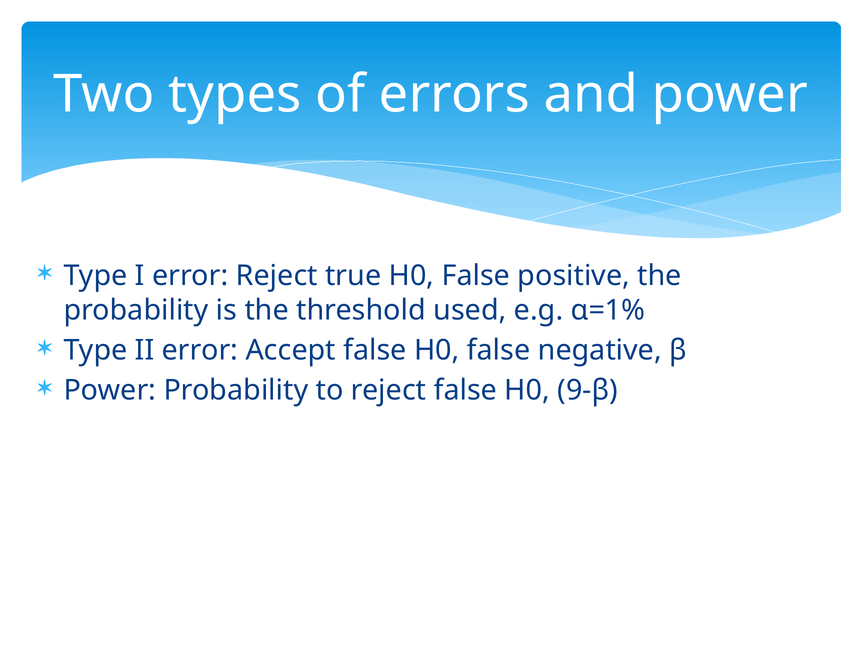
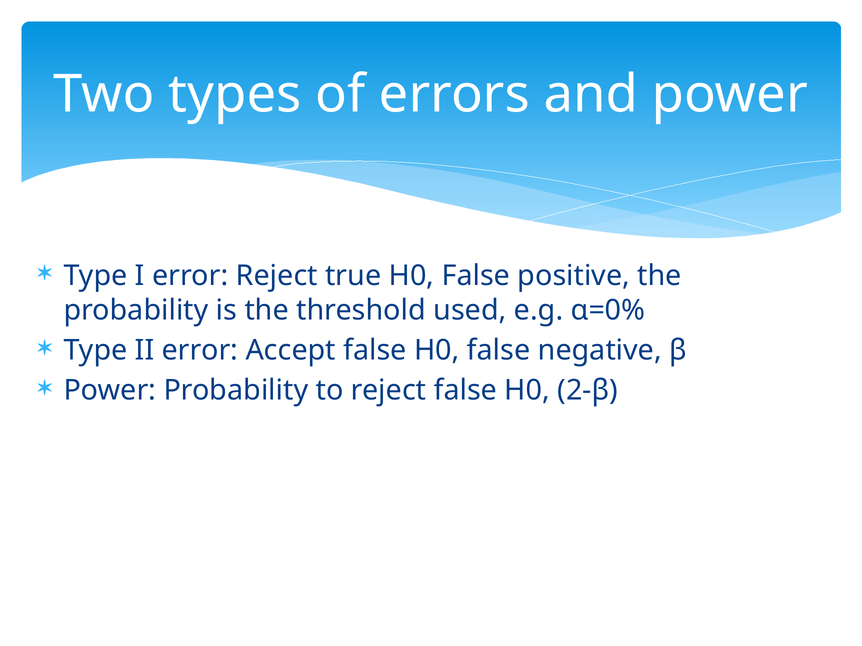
α=1%: α=1% -> α=0% (608, 310)
9-β: 9-β -> 2-β (588, 391)
